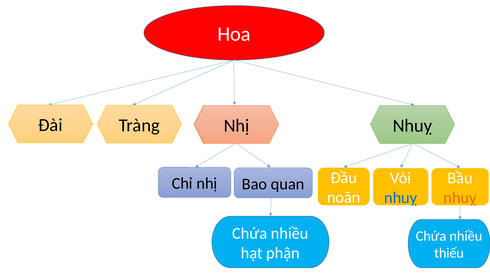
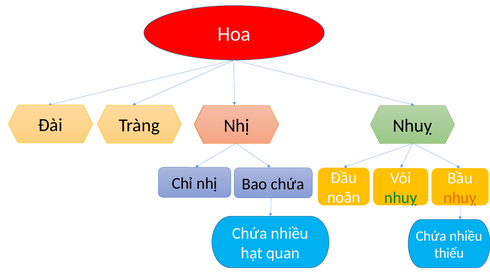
Bao quan: quan -> chứa (288, 184)
nhuỵ colour: blue -> green (401, 197)
phận: phận -> quan (283, 253)
